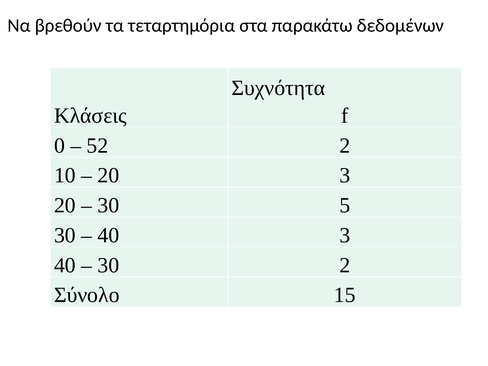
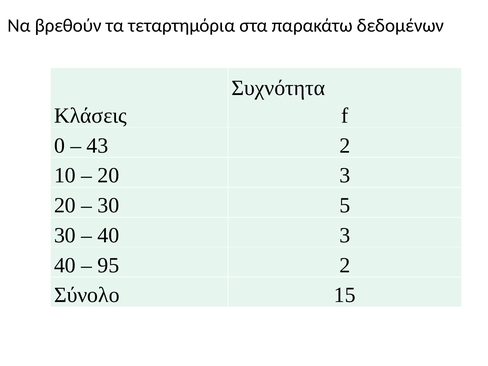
52: 52 -> 43 (98, 146)
30: 30 -> 95 (108, 265)
